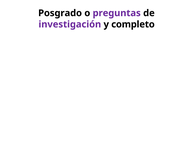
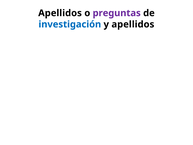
Posgrado: Posgrado -> Apellidos (60, 13)
investigación colour: purple -> blue (70, 24)
y completo: completo -> apellidos (133, 24)
